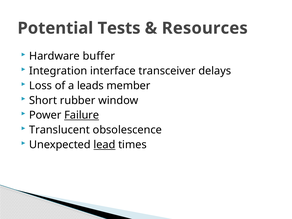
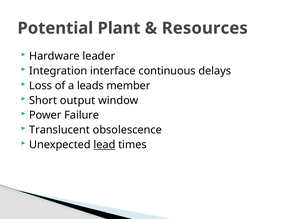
Tests: Tests -> Plant (119, 28)
buffer: buffer -> leader (99, 56)
transceiver: transceiver -> continuous (167, 71)
rubber: rubber -> output (78, 100)
Failure underline: present -> none (82, 115)
